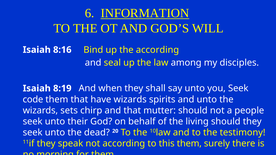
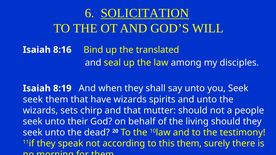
INFORMATION: INFORMATION -> SOLICITATION (145, 13)
the according: according -> translated (158, 50)
code: code -> seek (33, 100)
